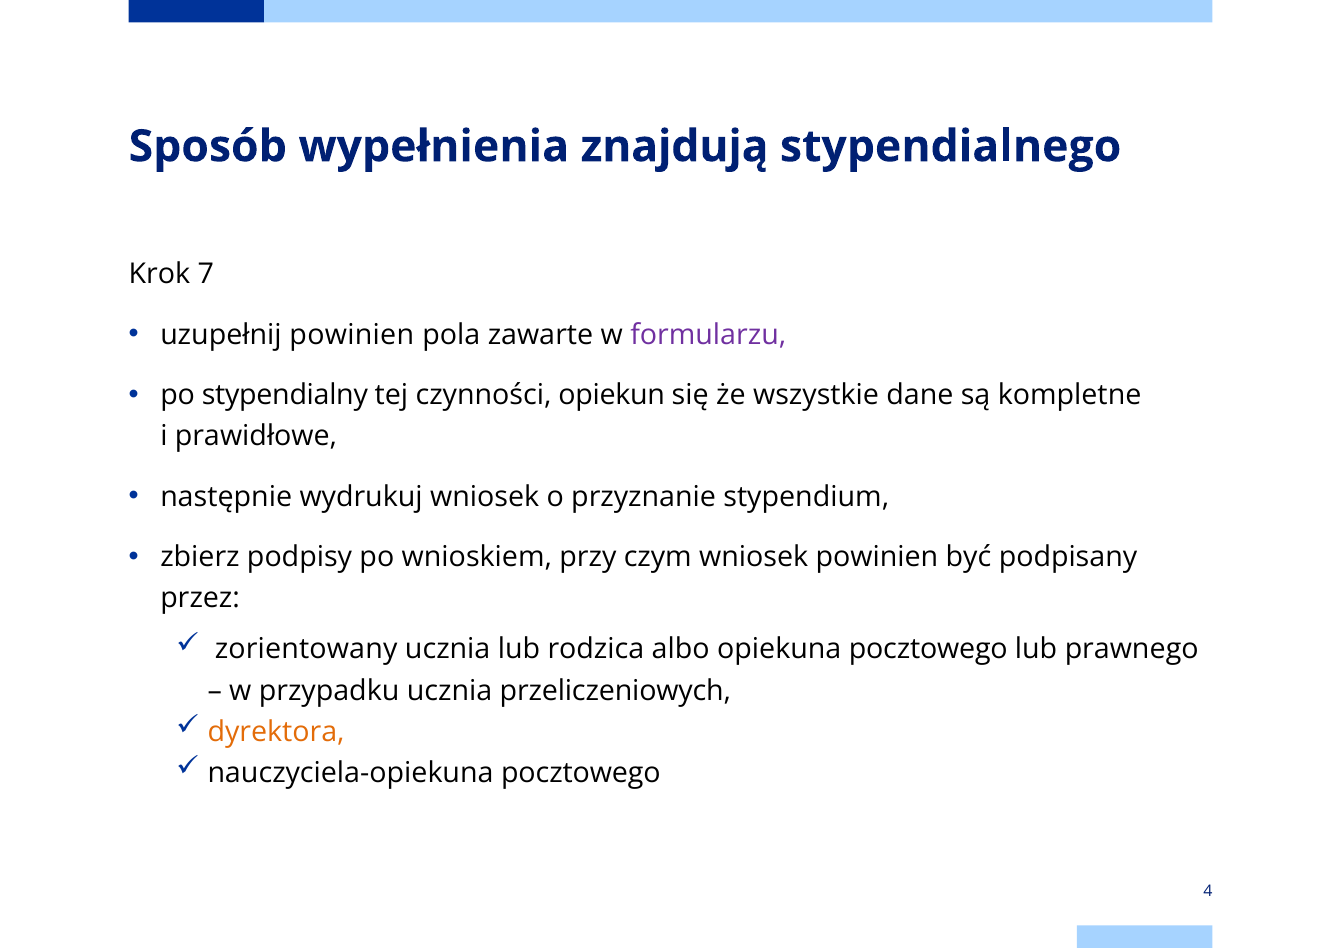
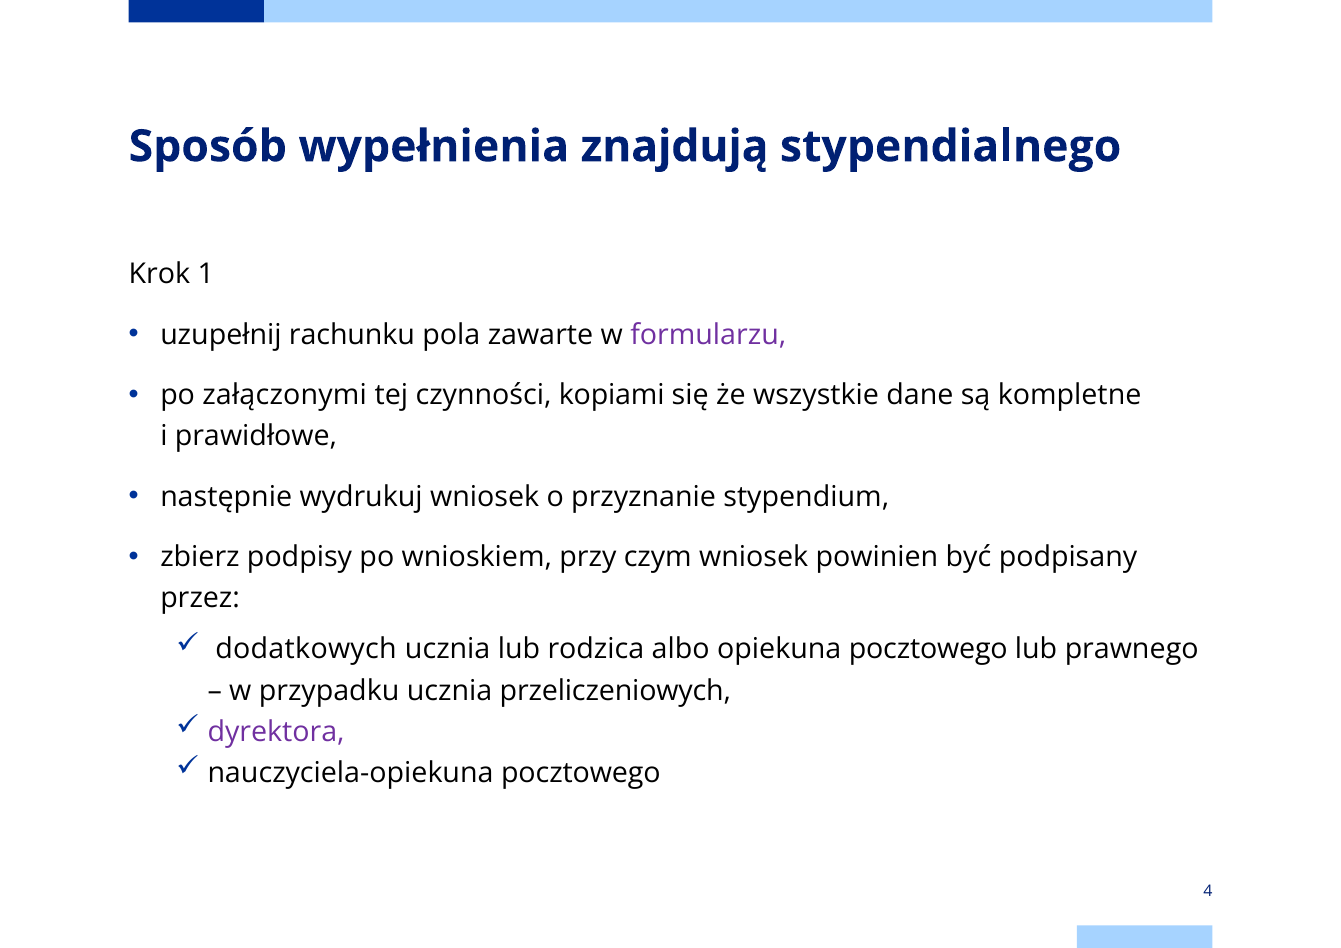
7: 7 -> 1 (206, 274)
uzupełnij powinien: powinien -> rachunku (352, 335)
stypendialny: stypendialny -> załączonymi (285, 395)
opiekun: opiekun -> kopiami (612, 395)
zorientowany: zorientowany -> dodatkowych (306, 649)
dyrektora colour: orange -> purple (276, 732)
